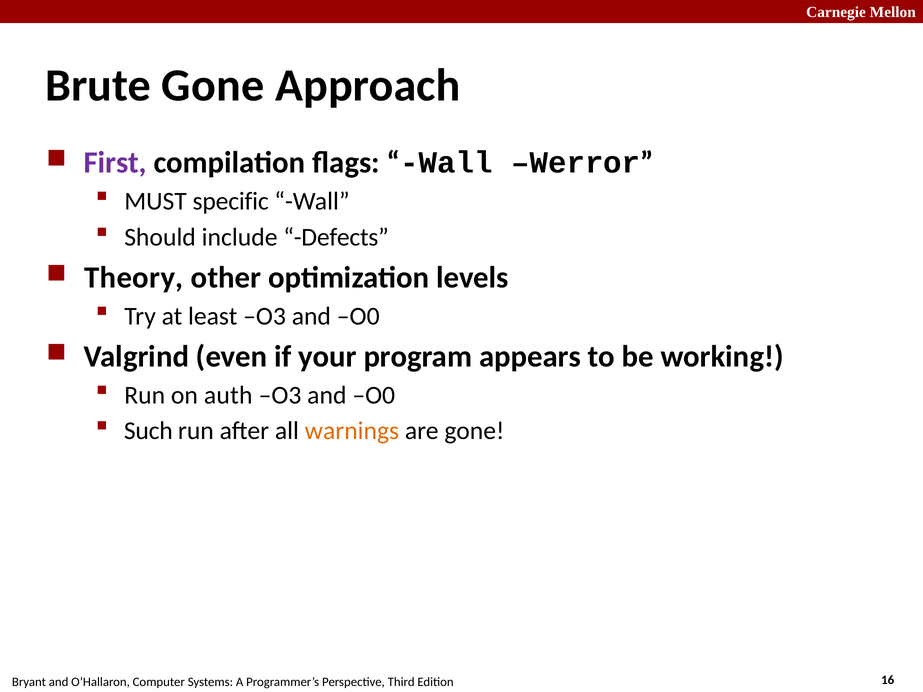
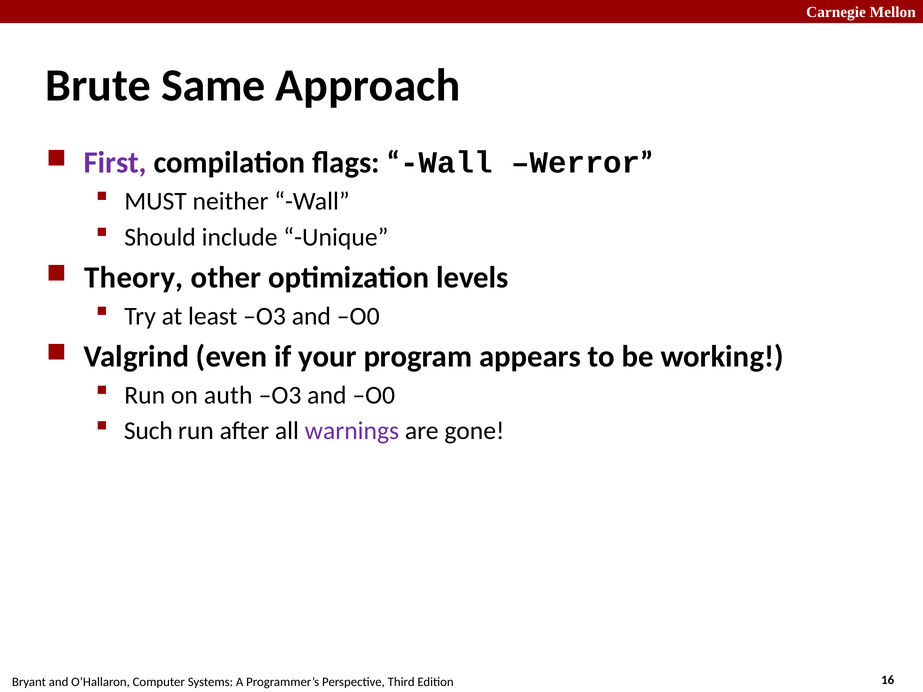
Brute Gone: Gone -> Same (213, 86)
specific: specific -> neither (231, 201)
Defects: Defects -> Unique (336, 237)
warnings colour: orange -> purple (352, 431)
